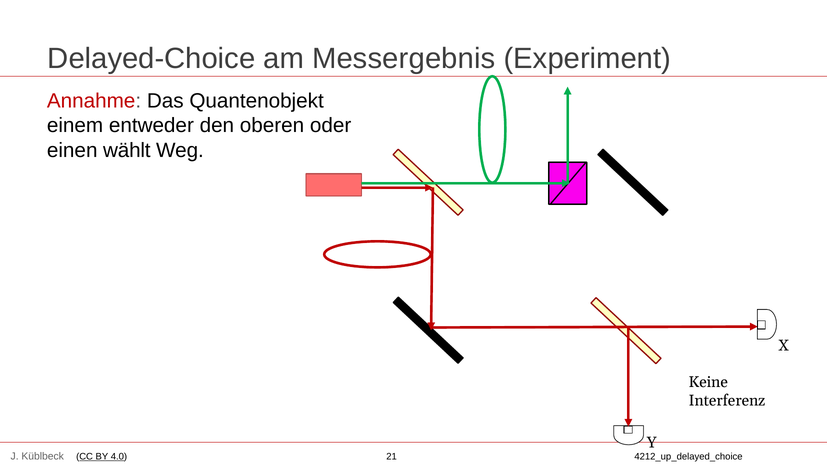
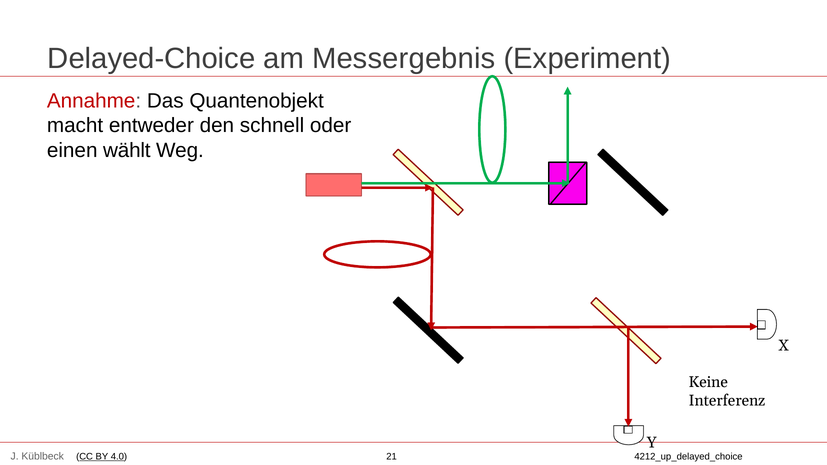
einem: einem -> macht (75, 126)
oberen: oberen -> schnell (272, 126)
